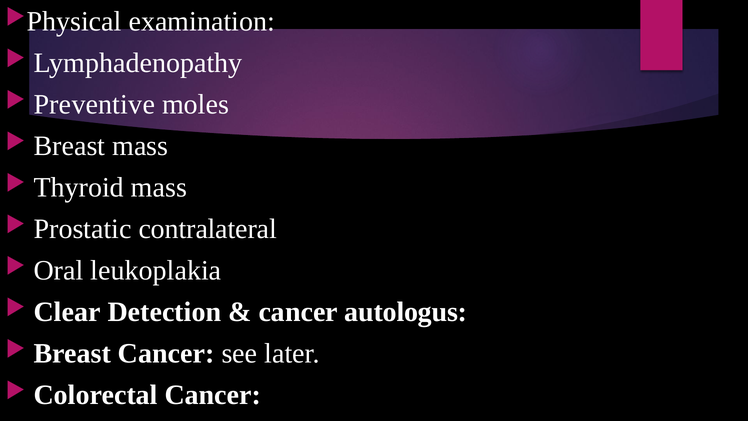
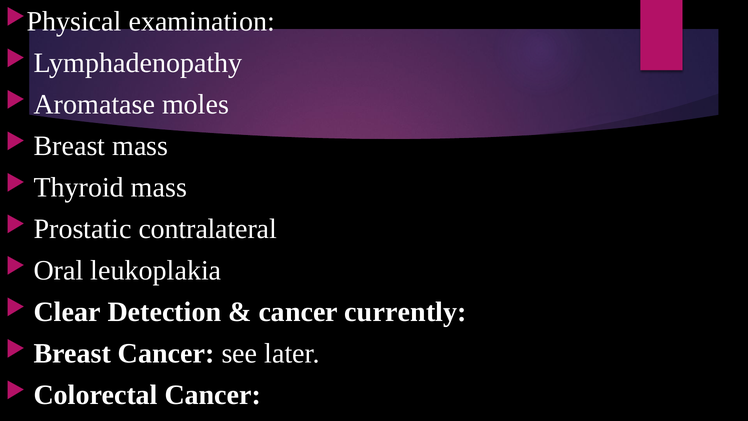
Preventive: Preventive -> Aromatase (94, 105)
autologus: autologus -> currently (406, 312)
